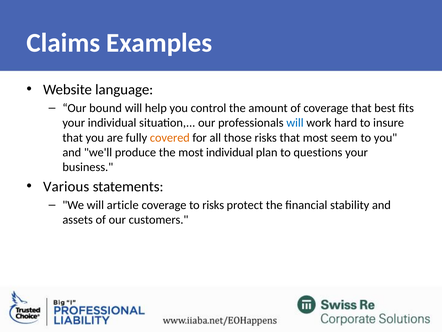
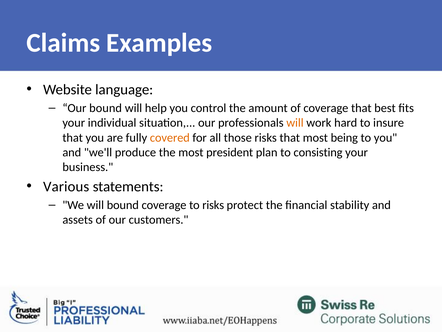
will colour: blue -> orange (295, 123)
seem: seem -> being (344, 137)
most individual: individual -> president (230, 152)
questions: questions -> consisting (318, 152)
will article: article -> bound (123, 205)
